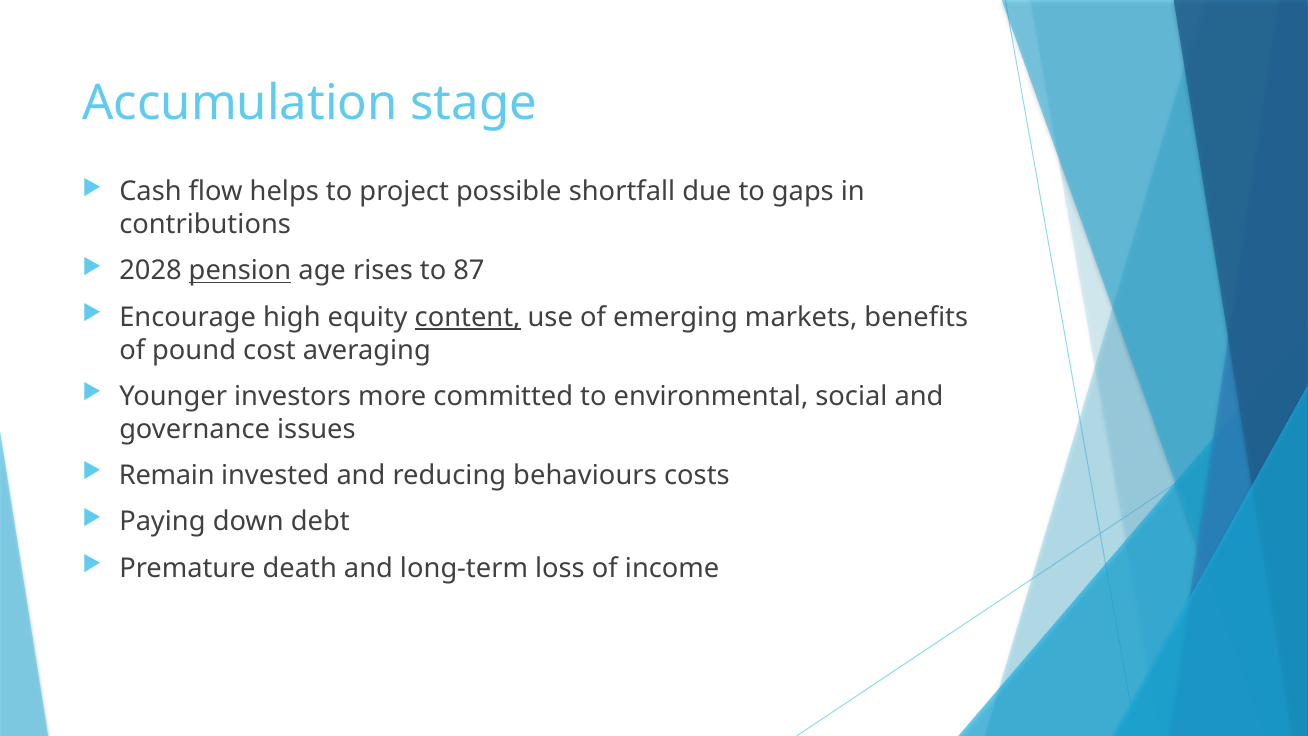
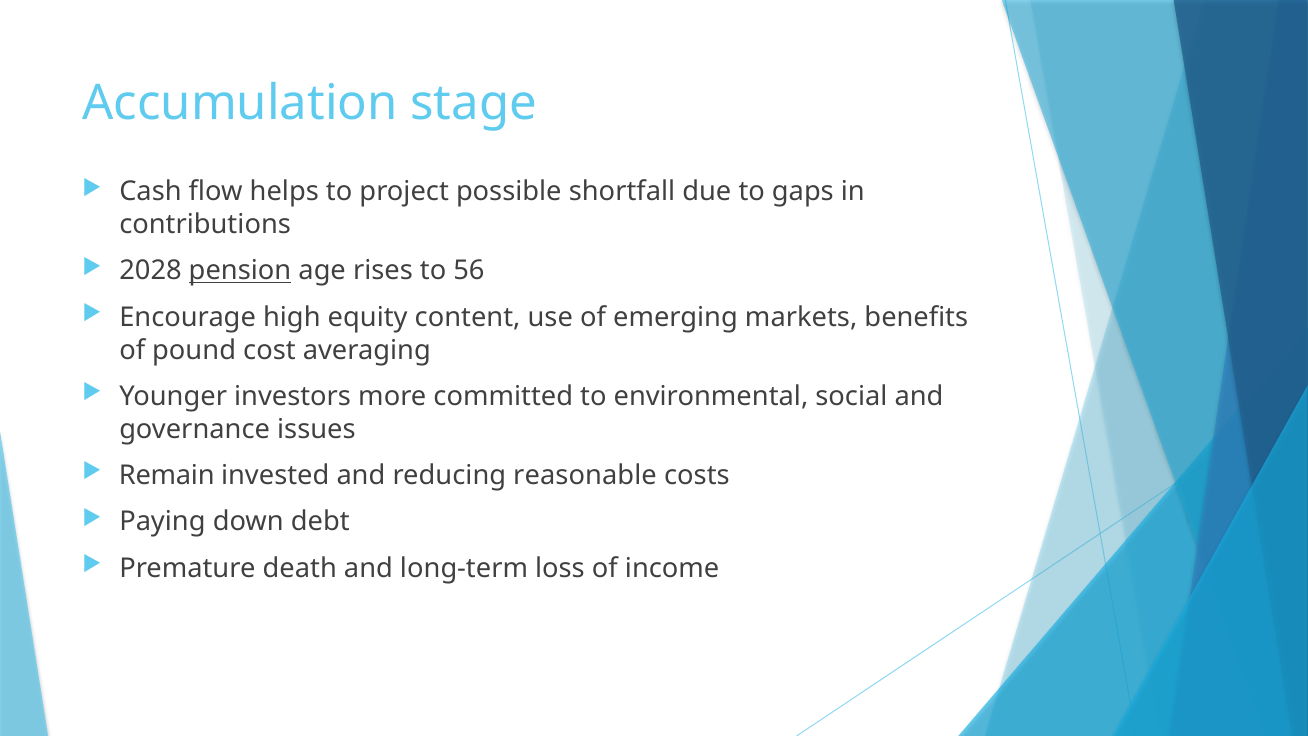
87: 87 -> 56 (469, 271)
content underline: present -> none (468, 317)
behaviours: behaviours -> reasonable (585, 475)
